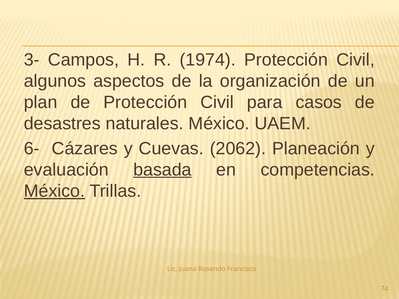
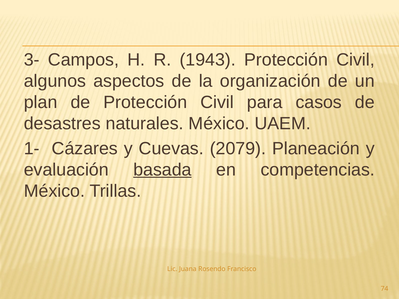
1974: 1974 -> 1943 (208, 60)
6-: 6- -> 1- (32, 149)
2062: 2062 -> 2079 (238, 149)
México underline: present -> none (54, 191)
